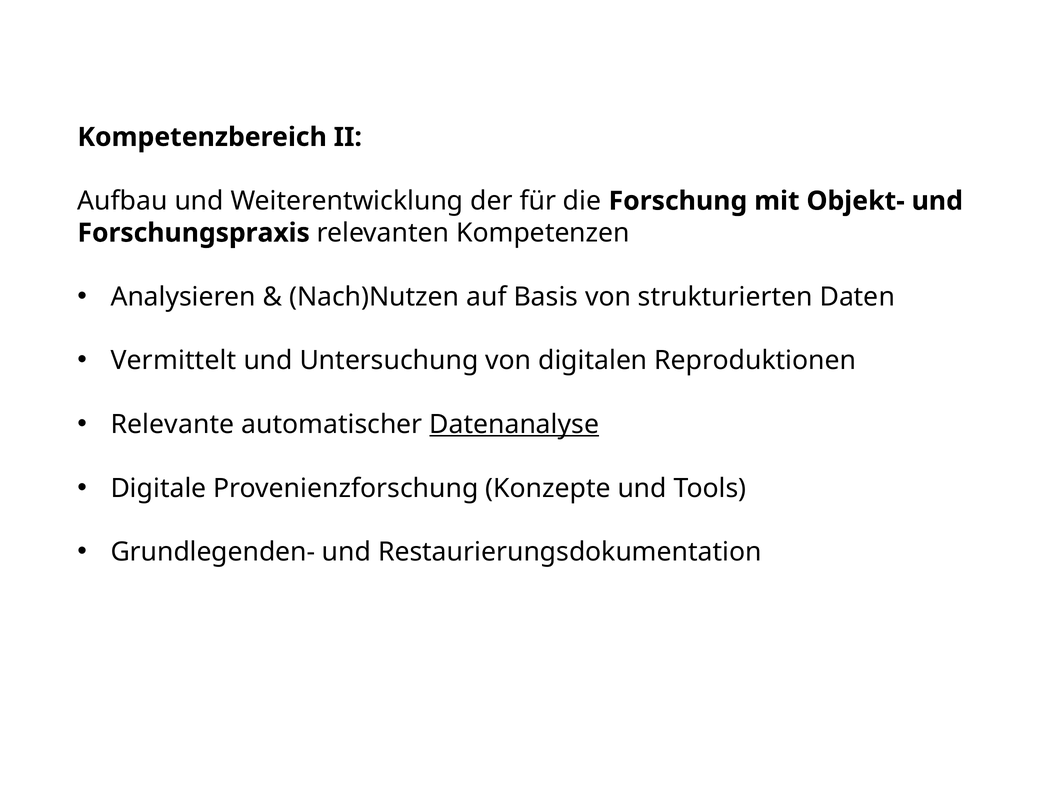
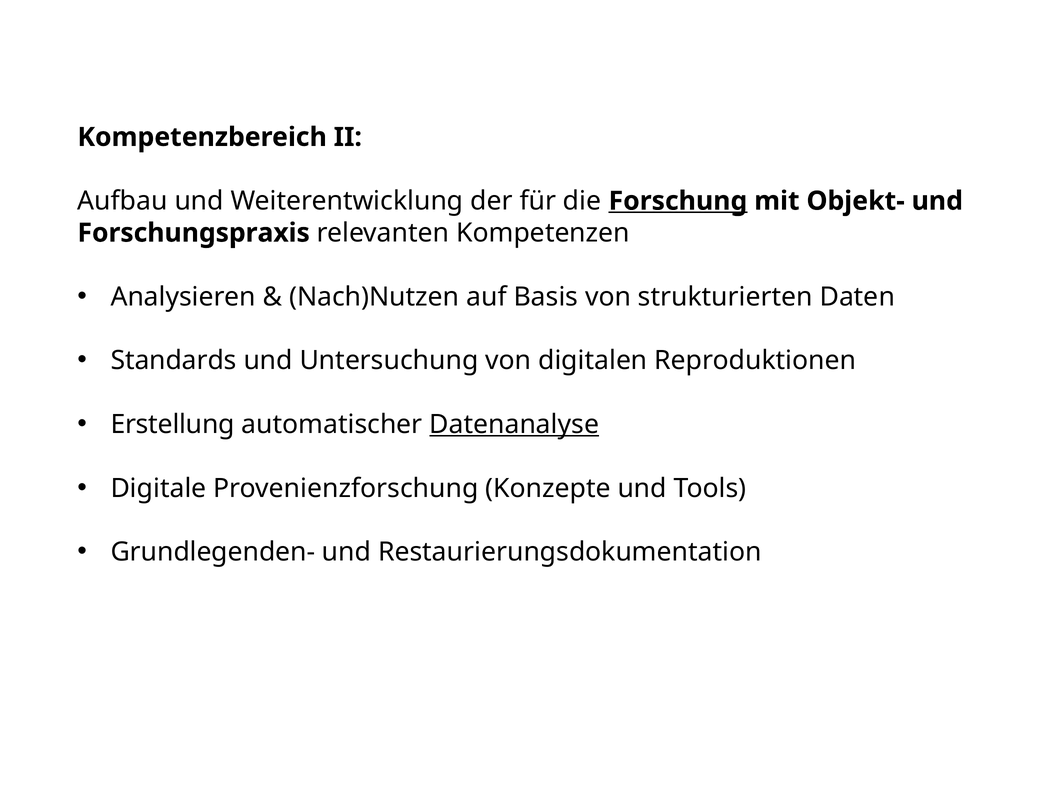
Forschung underline: none -> present (678, 201)
Vermittelt: Vermittelt -> Standards (174, 361)
Relevante: Relevante -> Erstellung (173, 424)
